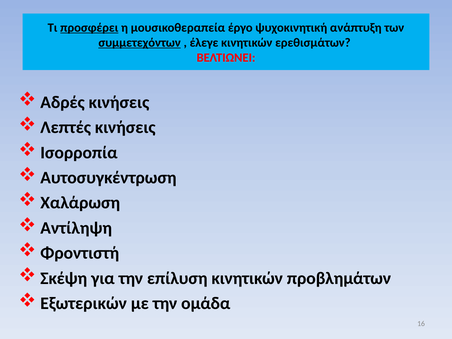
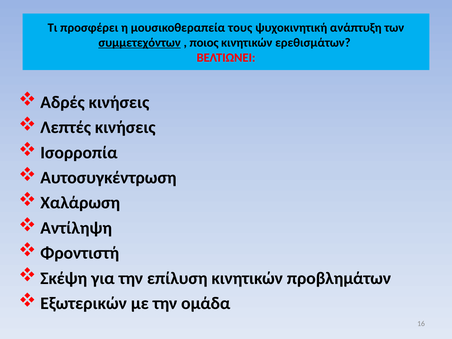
προσφέρει underline: present -> none (89, 28)
έργο: έργο -> τους (240, 28)
έλεγε: έλεγε -> ποιος (204, 43)
